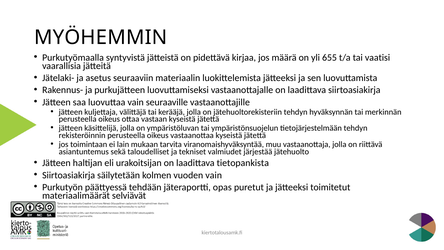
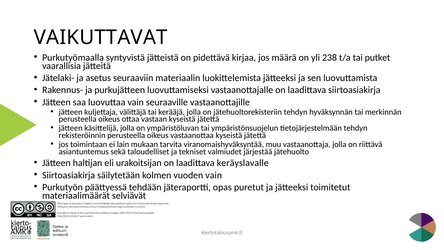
MYÖHEMMIN: MYÖHEMMIN -> VAIKUTTAVAT (101, 37)
655: 655 -> 238 (330, 57)
vaatisi: vaatisi -> putket (378, 57)
tietopankista: tietopankista -> keräyslavalle (243, 163)
